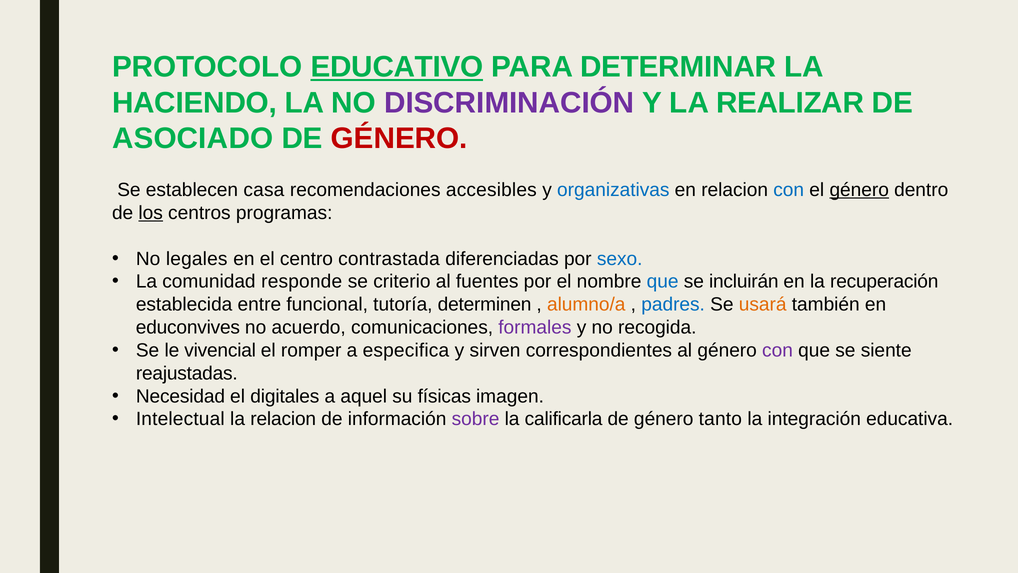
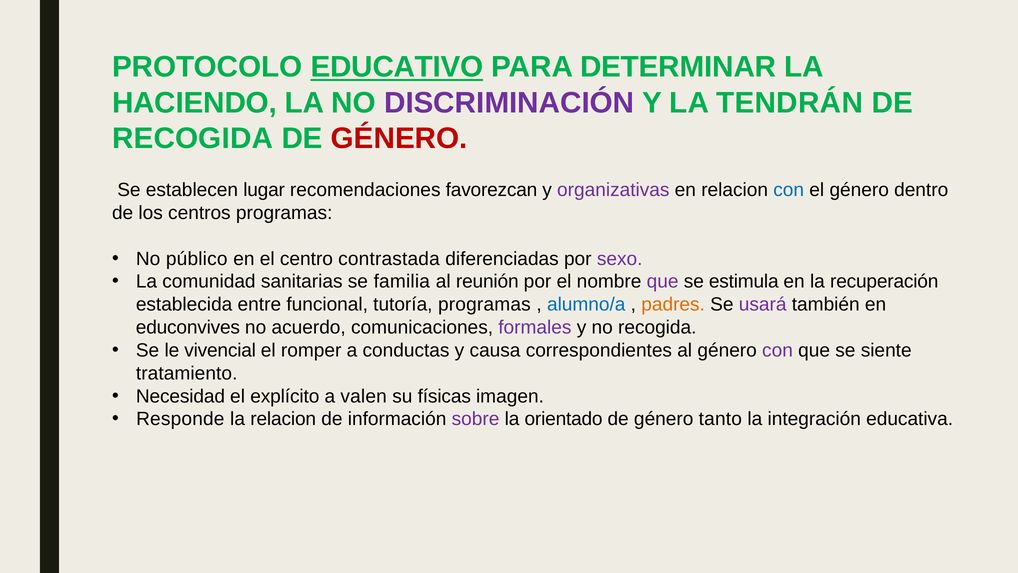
REALIZAR: REALIZAR -> TENDRÁN (790, 103)
ASOCIADO: ASOCIADO -> RECOGIDA (193, 138)
casa: casa -> lugar (264, 190)
accesibles: accesibles -> favorezcan (492, 190)
organizativas colour: blue -> purple (613, 190)
género underline: present -> none (859, 190)
los underline: present -> none (151, 213)
legales: legales -> público (197, 259)
sexo colour: blue -> purple (620, 259)
responde: responde -> sanitarias (302, 281)
criterio: criterio -> familia (402, 281)
fuentes: fuentes -> reunión (487, 281)
que colour: blue -> purple (663, 281)
incluirán: incluirán -> estimula (744, 281)
tutoría determinen: determinen -> programas (484, 304)
alumno/a colour: orange -> blue (586, 304)
padres colour: blue -> orange (673, 304)
usará colour: orange -> purple (763, 304)
especifica: especifica -> conductas (406, 350)
sirven: sirven -> causa (495, 350)
reajustadas: reajustadas -> tratamiento (187, 373)
digitales: digitales -> explícito (285, 396)
aquel: aquel -> valen (364, 396)
Intelectual: Intelectual -> Responde (180, 419)
calificarla: calificarla -> orientado (564, 419)
